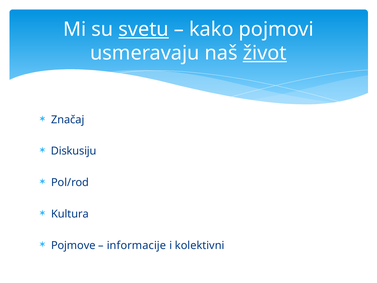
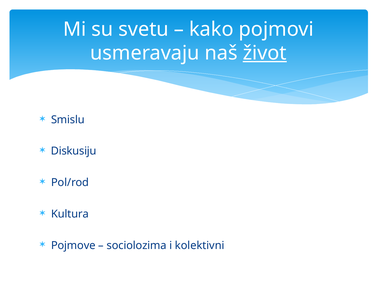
svetu underline: present -> none (144, 29)
Značaj: Značaj -> Smislu (68, 120)
informacije: informacije -> sociolozima (137, 245)
